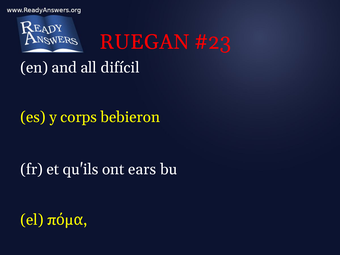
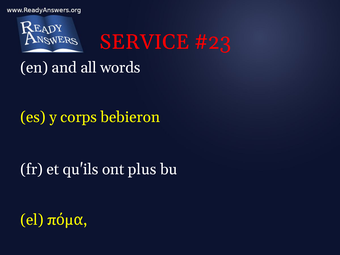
RUEGAN: RUEGAN -> SERVICE (145, 42)
difícil: difícil -> words (120, 68)
ears: ears -> plus (142, 169)
